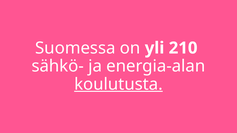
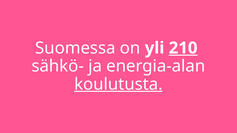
210 underline: none -> present (183, 48)
